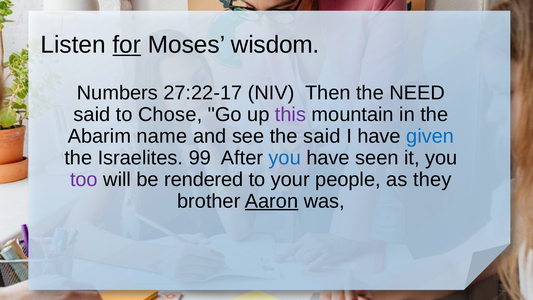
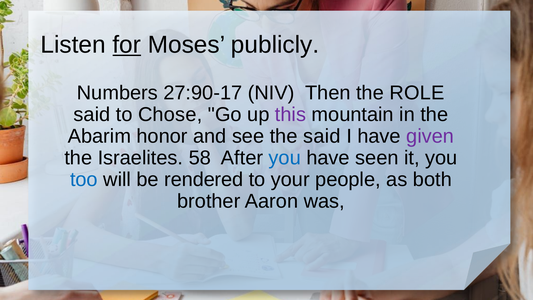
wisdom: wisdom -> publicly (275, 45)
27:22-17: 27:22-17 -> 27:90-17 (203, 93)
NEED: NEED -> ROLE (417, 93)
name: name -> honor (162, 136)
given colour: blue -> purple (430, 136)
99: 99 -> 58 (200, 158)
too colour: purple -> blue (84, 179)
they: they -> both (432, 179)
Aaron underline: present -> none (272, 201)
